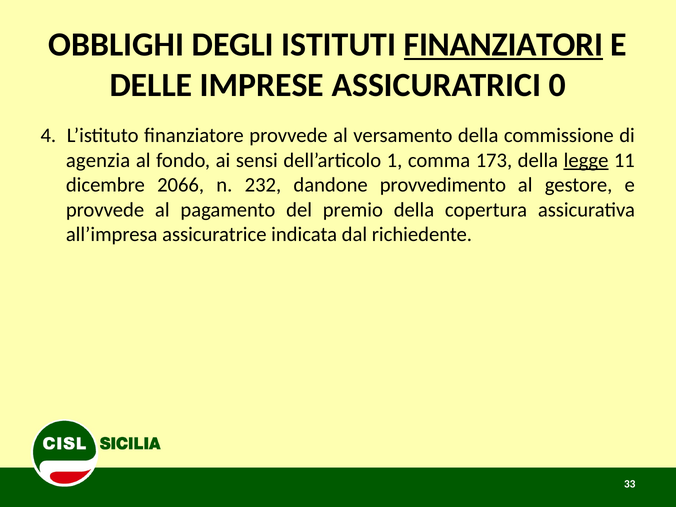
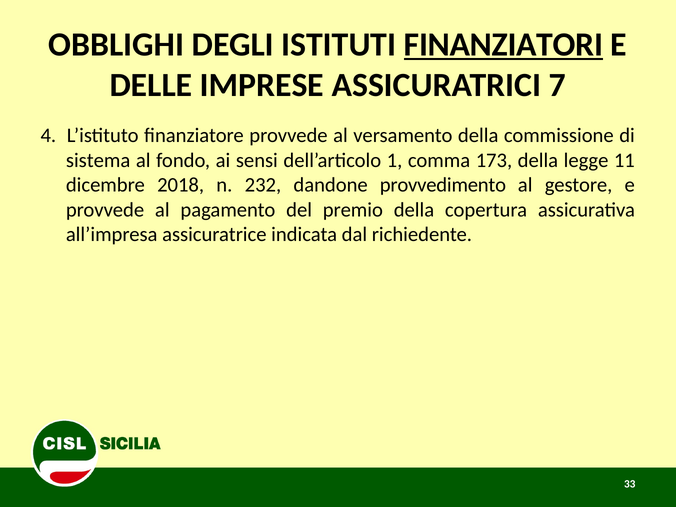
0: 0 -> 7 (557, 85)
agenzia: agenzia -> sistema (98, 160)
legge underline: present -> none (586, 160)
2066: 2066 -> 2018 (181, 185)
